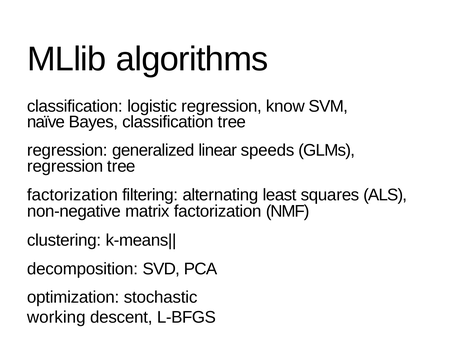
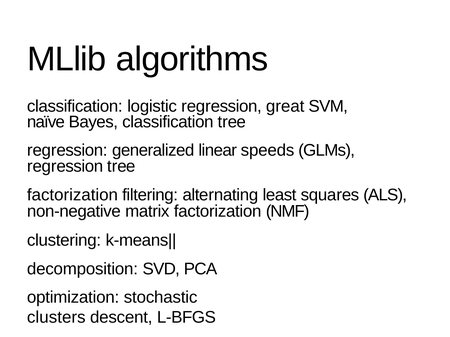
know: know -> great (285, 106)
working: working -> clusters (56, 318)
